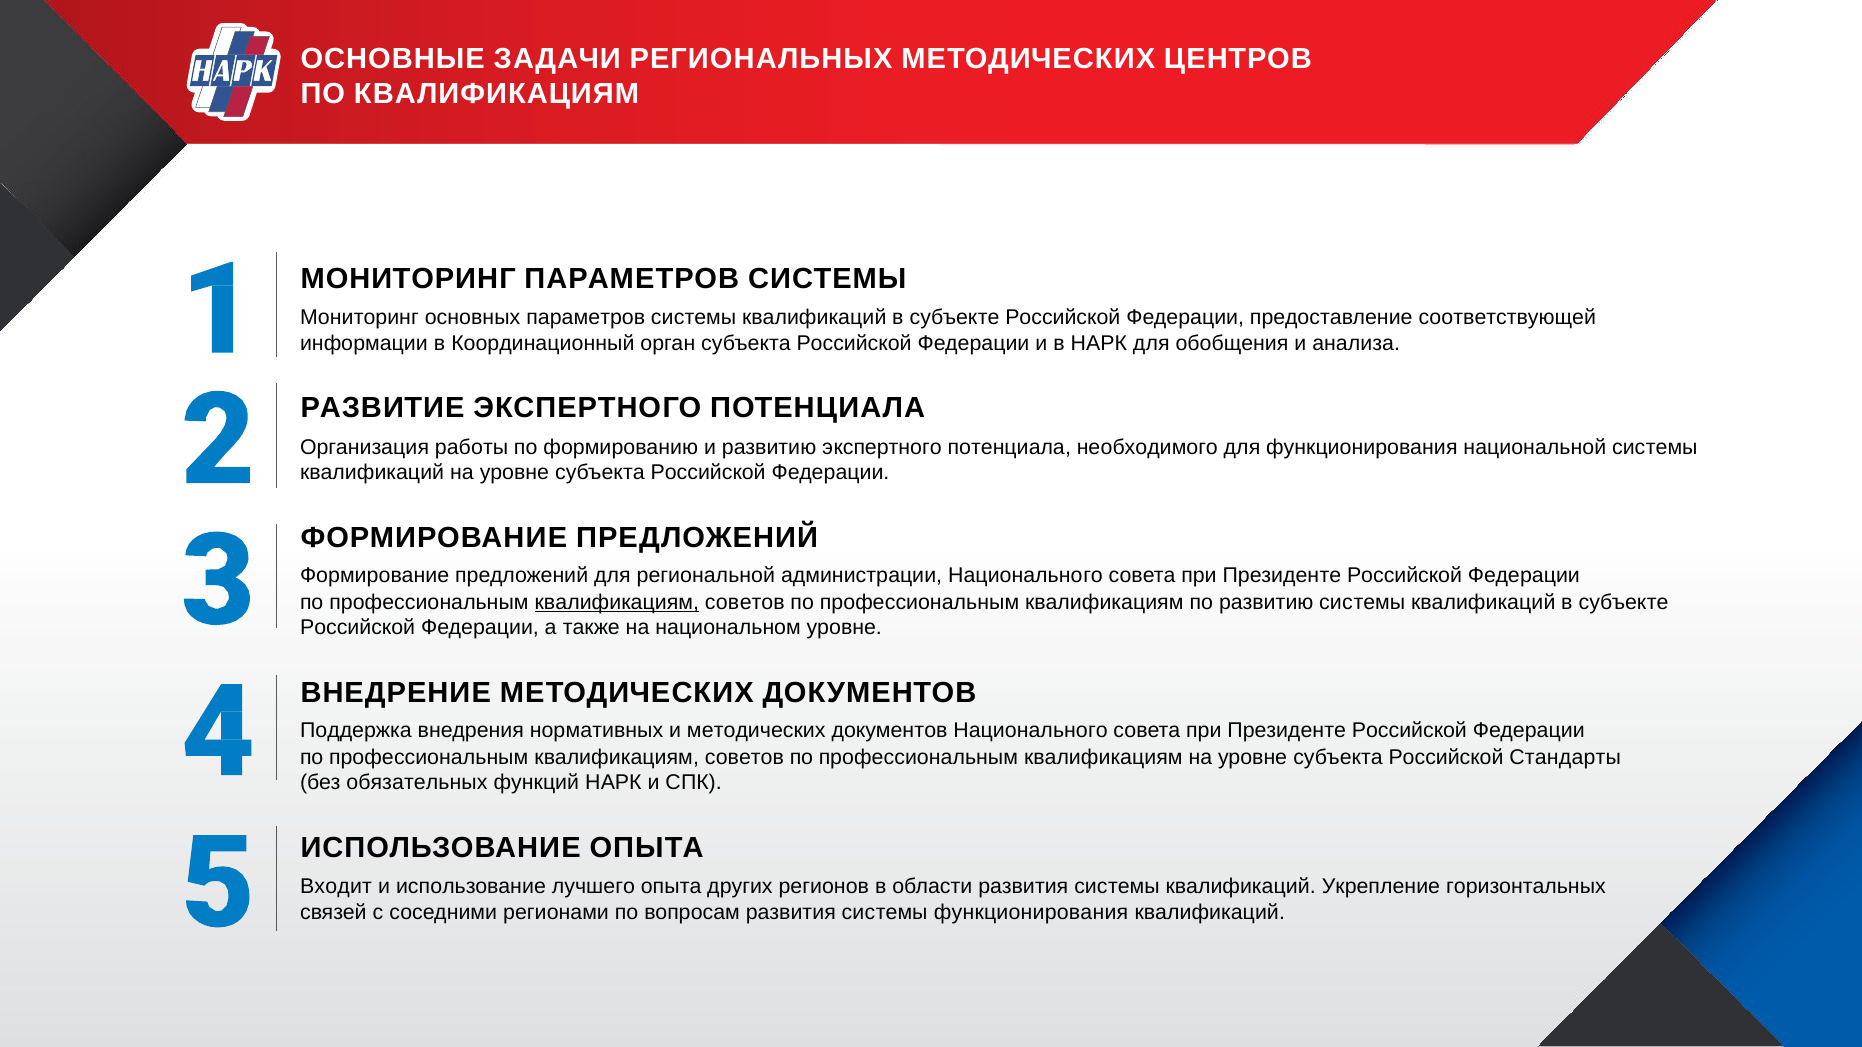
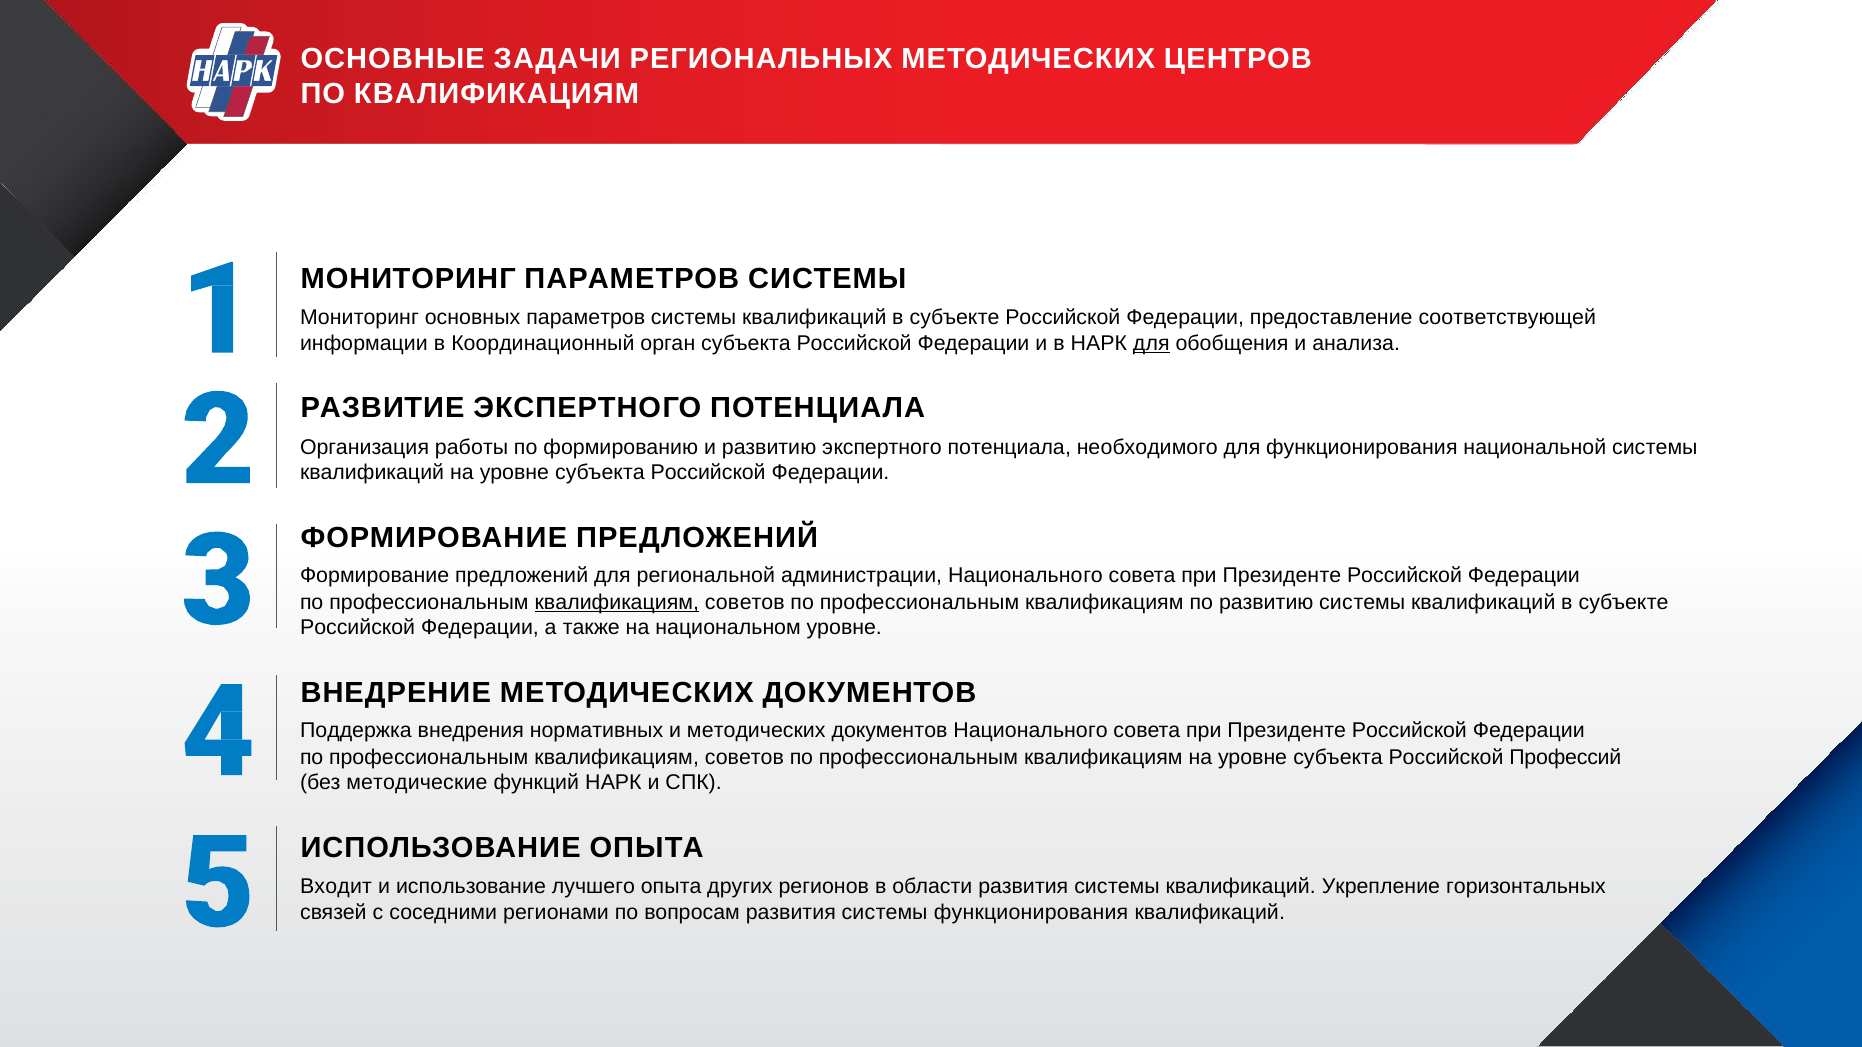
для underline: none -> present (1151, 343)
Стандарты: Стандарты -> Профессий (1565, 757)
обязательных: обязательных -> методические (417, 783)
